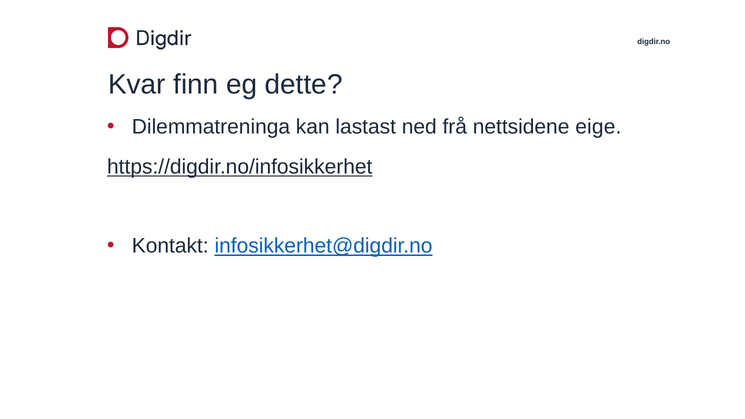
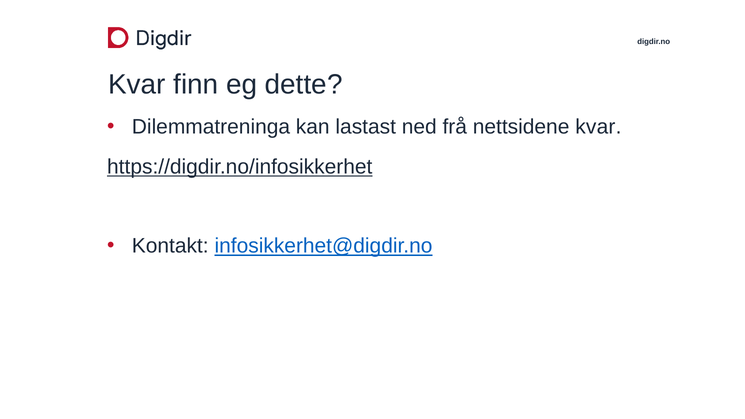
nettsidene eige: eige -> kvar (598, 127)
